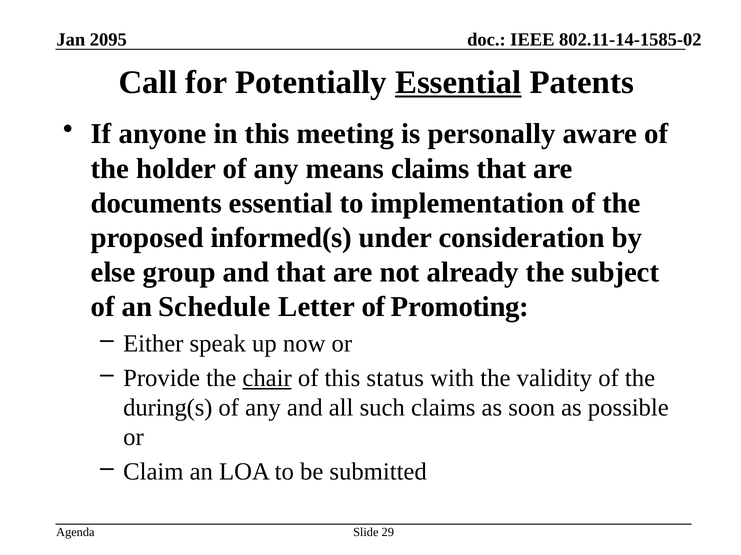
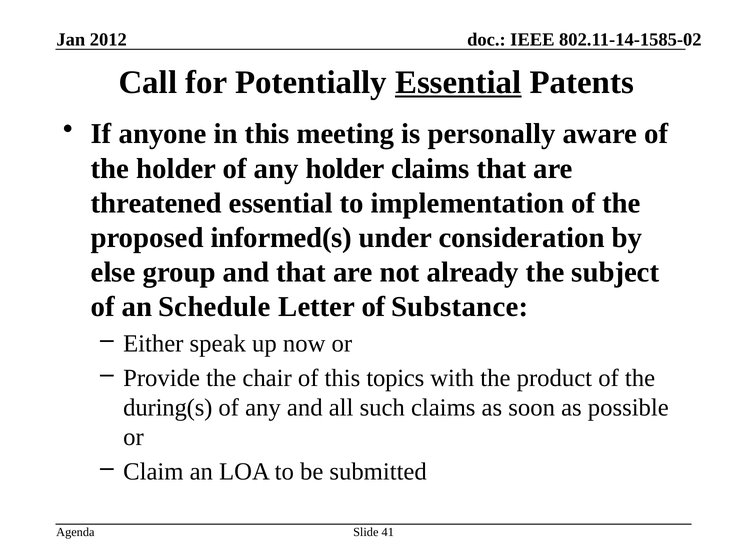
2095: 2095 -> 2012 (108, 40)
any means: means -> holder (345, 169)
documents: documents -> threatened (156, 203)
Promoting: Promoting -> Substance (460, 307)
chair underline: present -> none (267, 379)
status: status -> topics (395, 379)
validity: validity -> product (554, 379)
29: 29 -> 41 (388, 533)
